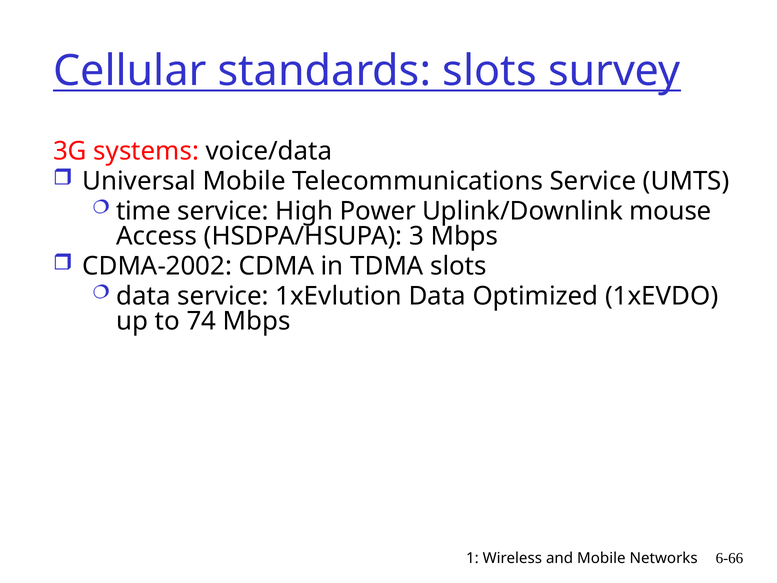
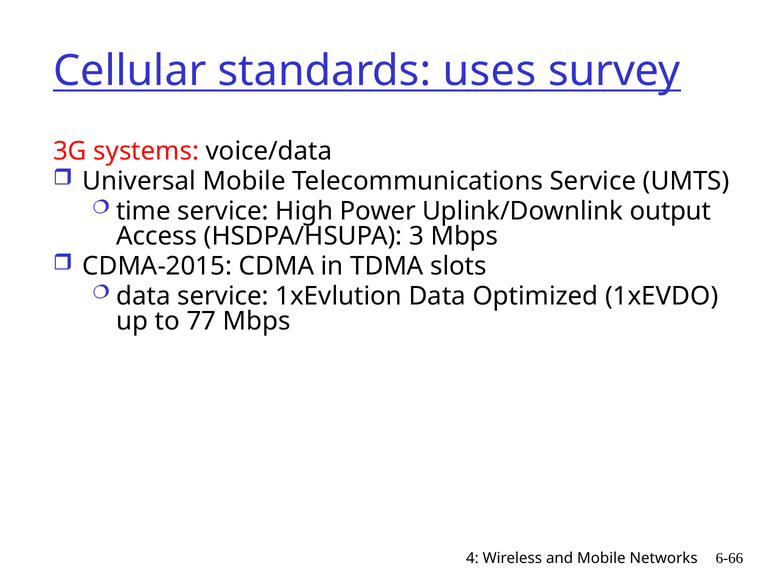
standards slots: slots -> uses (489, 71)
mouse: mouse -> output (670, 211)
CDMA-2002: CDMA-2002 -> CDMA-2015 (157, 266)
74: 74 -> 77 (201, 321)
1: 1 -> 4 (472, 558)
